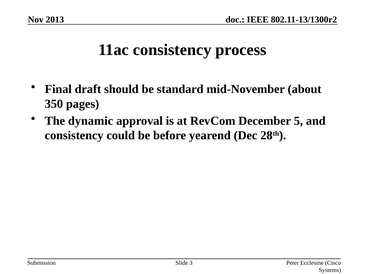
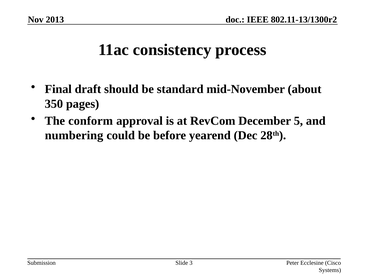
dynamic: dynamic -> conform (91, 121)
consistency: consistency -> numbering (74, 135)
